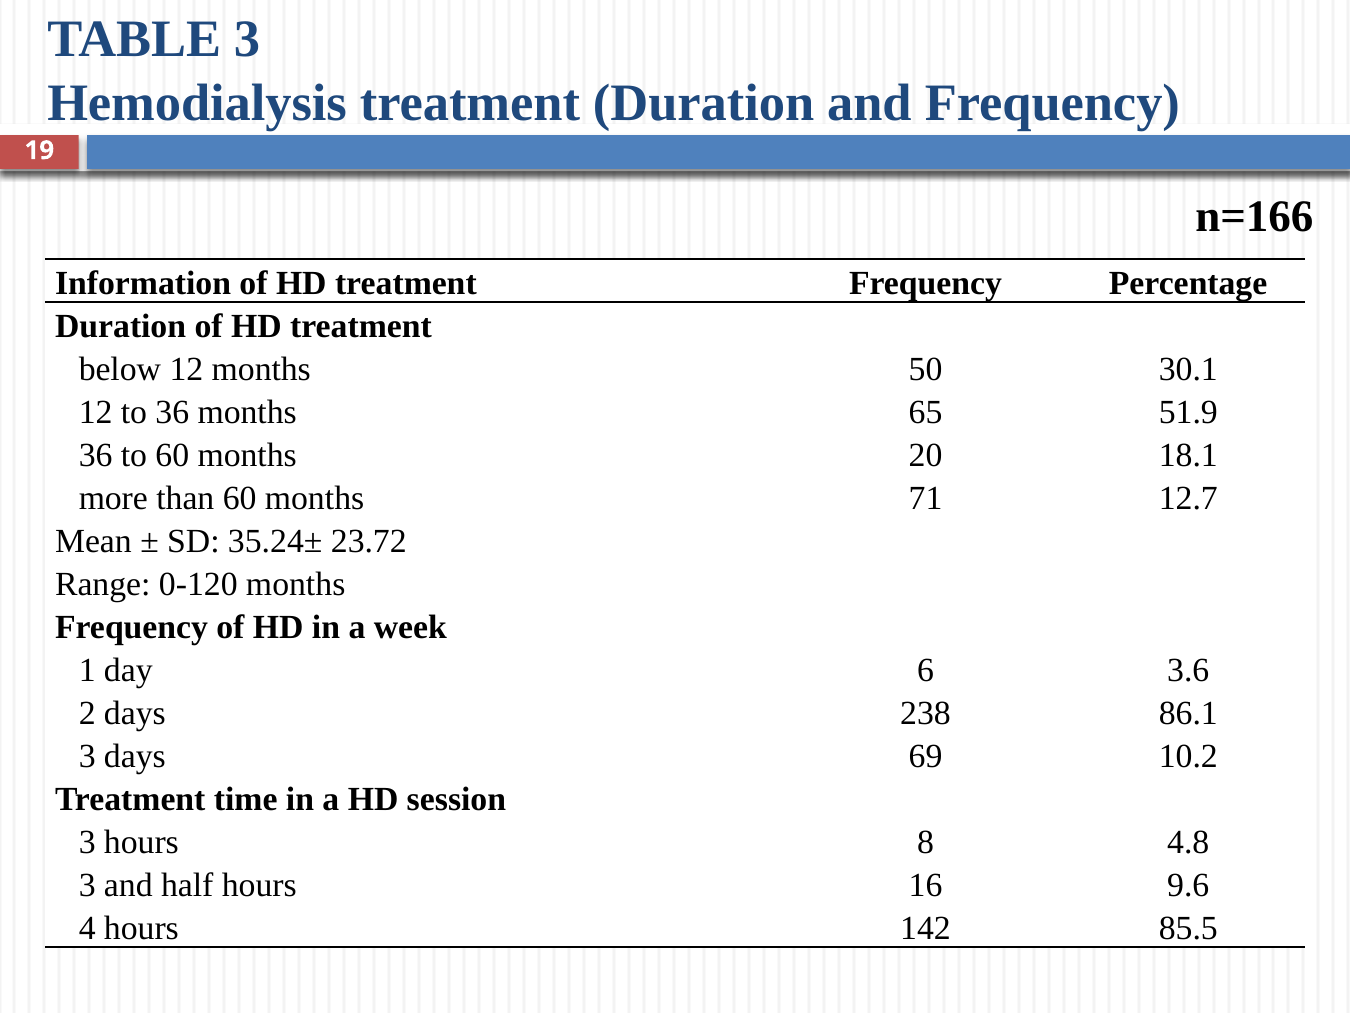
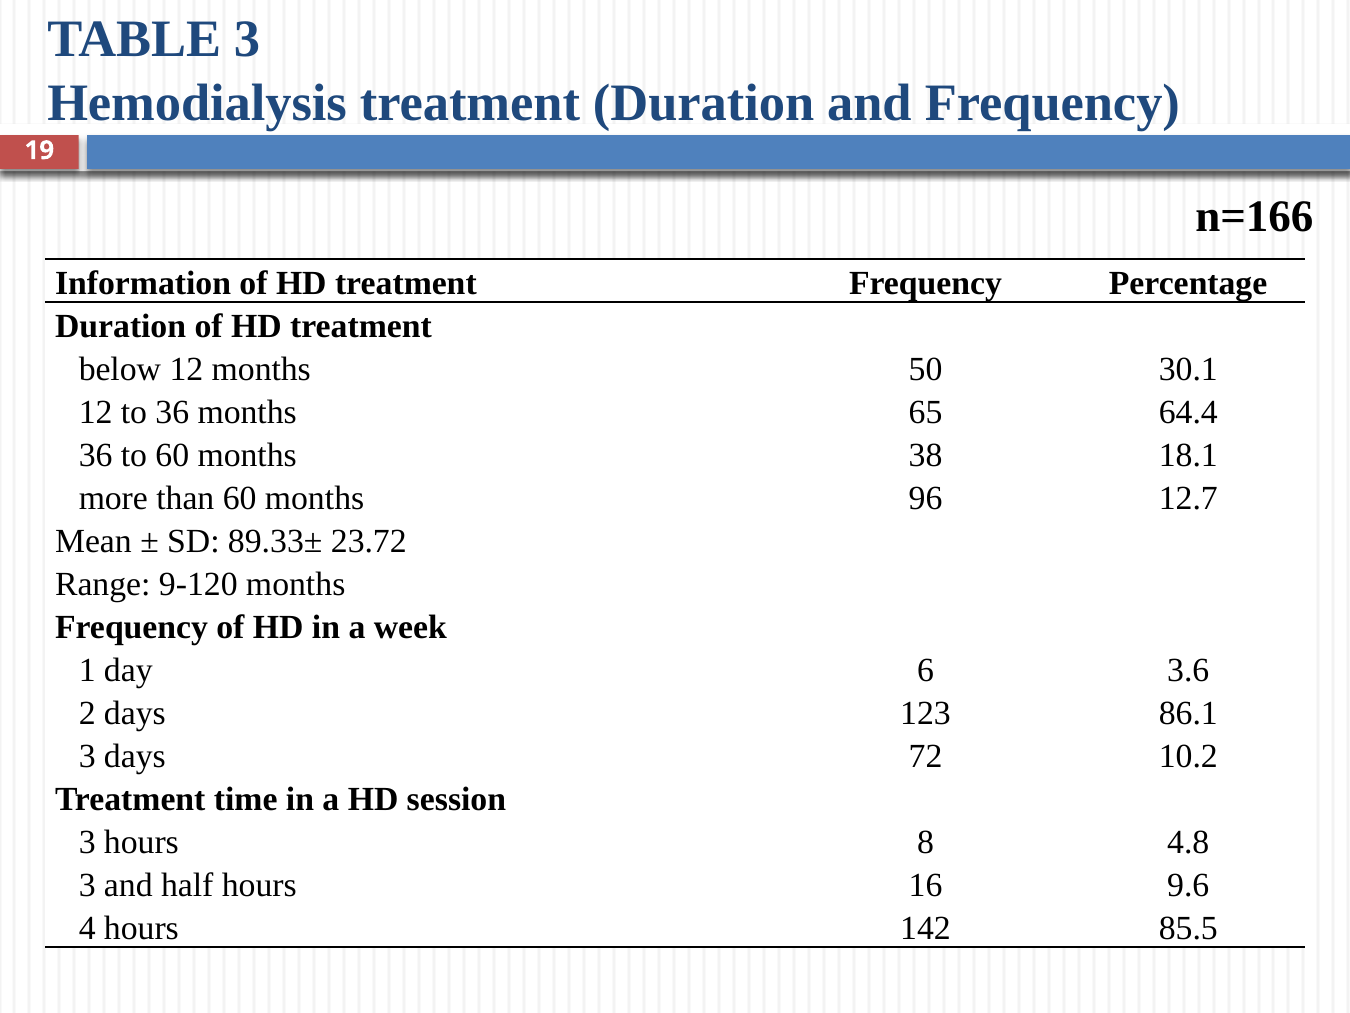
51.9: 51.9 -> 64.4 (1188, 412)
20: 20 -> 38 (926, 455)
71: 71 -> 96 (926, 498)
35.24±: 35.24± -> 89.33± (275, 541)
0-120: 0-120 -> 9-120 (198, 584)
238: 238 -> 123 (926, 713)
69: 69 -> 72 (926, 756)
